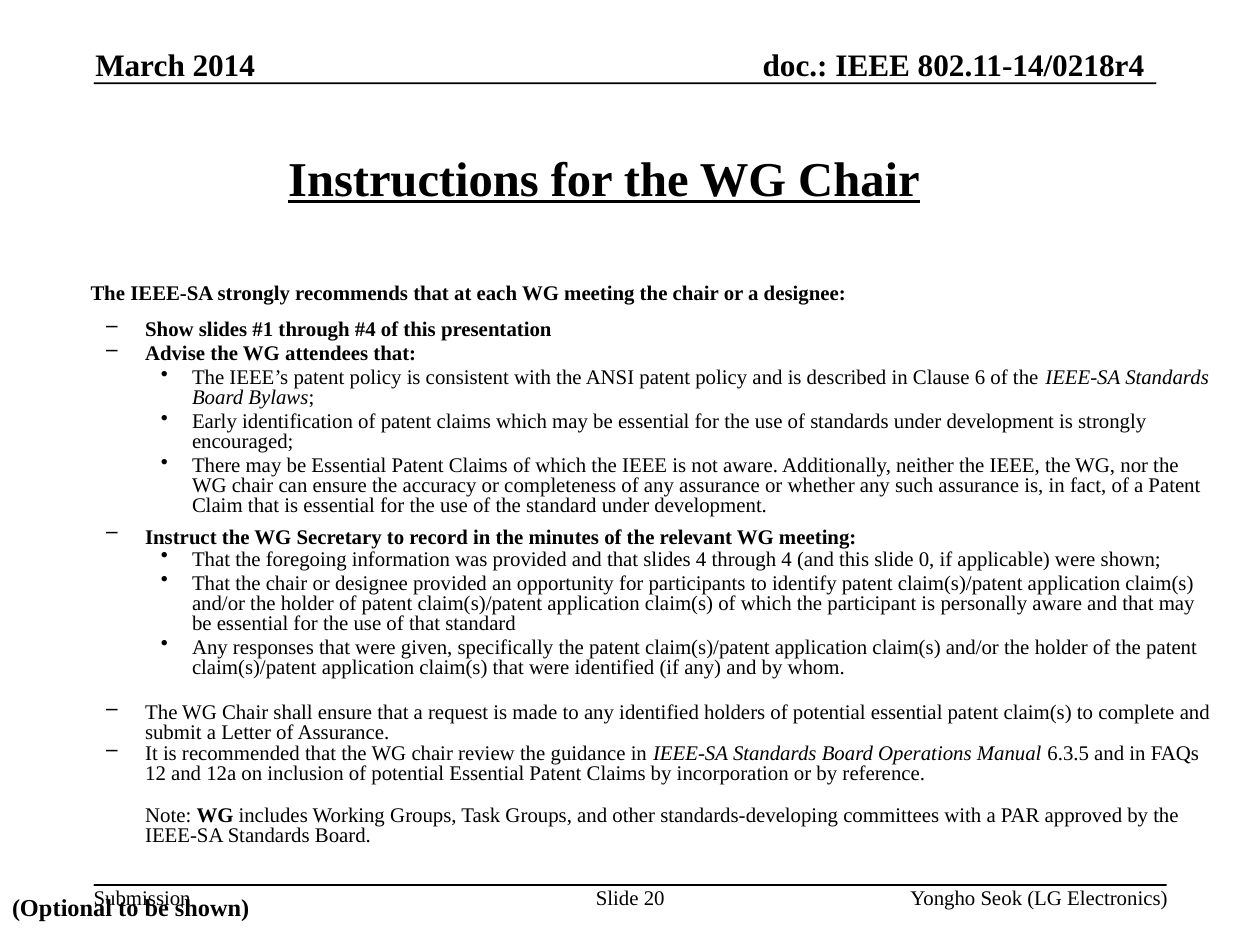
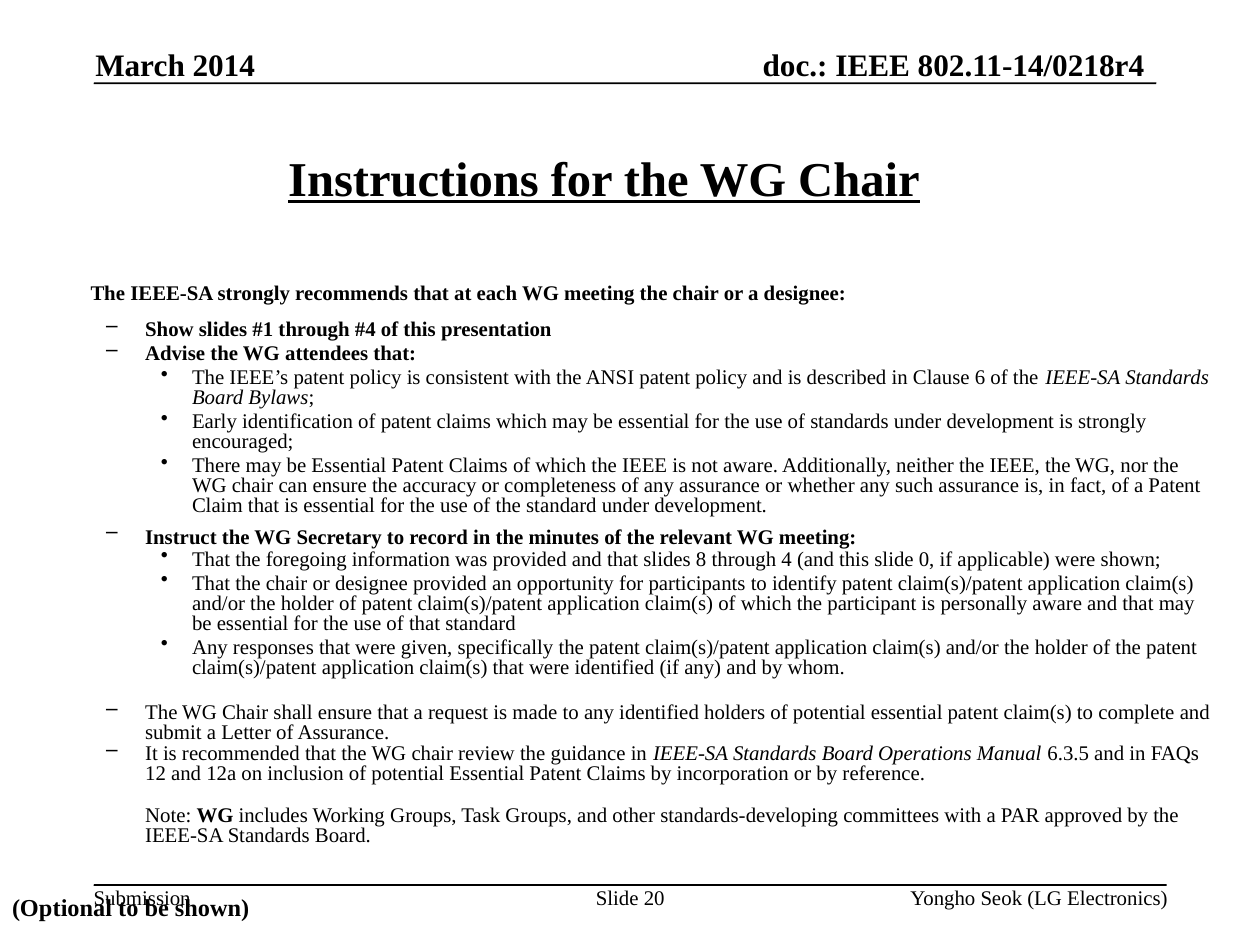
slides 4: 4 -> 8 (701, 560)
